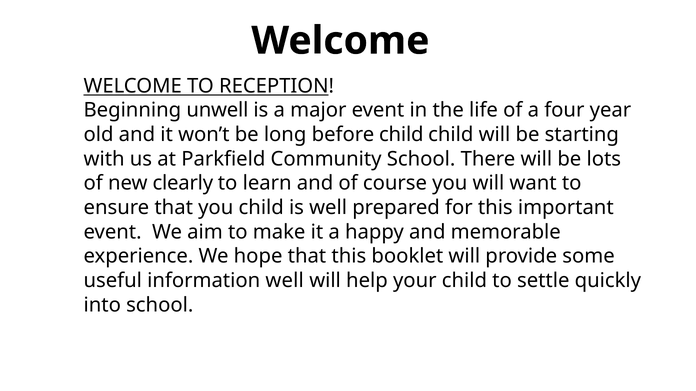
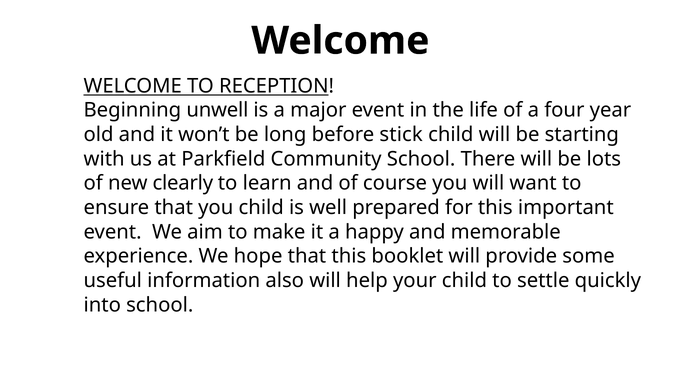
before child: child -> stick (401, 135)
information well: well -> also (285, 281)
